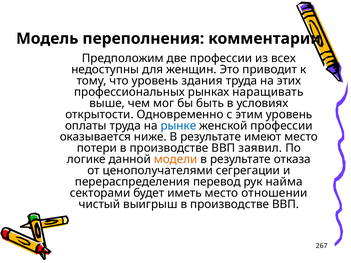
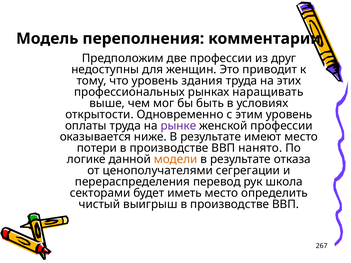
всех: всех -> друг (284, 58)
рынке colour: blue -> purple (178, 126)
заявил: заявил -> нанято (260, 148)
найма: найма -> школа (284, 182)
отношении: отношении -> определить (275, 193)
